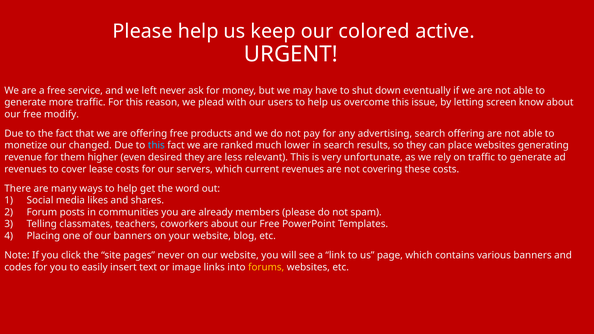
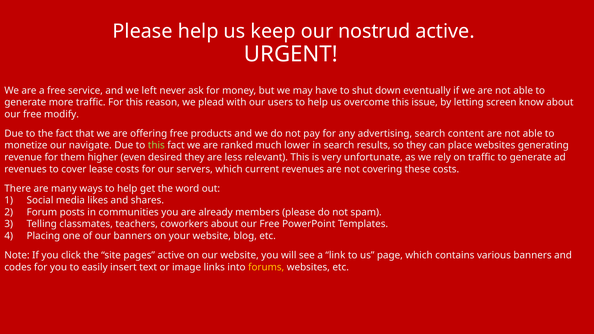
colored: colored -> nostrud (374, 31)
search offering: offering -> content (466, 134)
changed: changed -> navigate (90, 145)
this colour: light blue -> light green (156, 145)
pages never: never -> active (171, 255)
